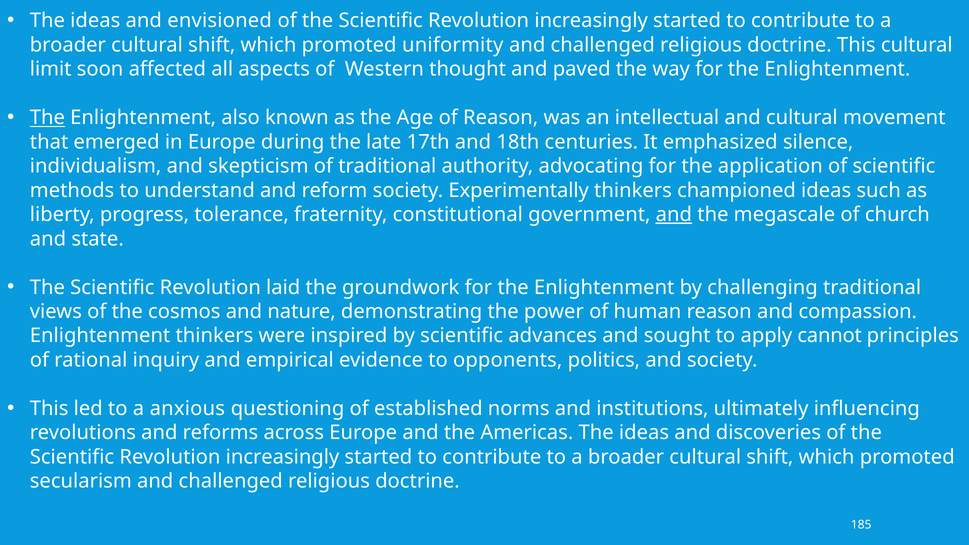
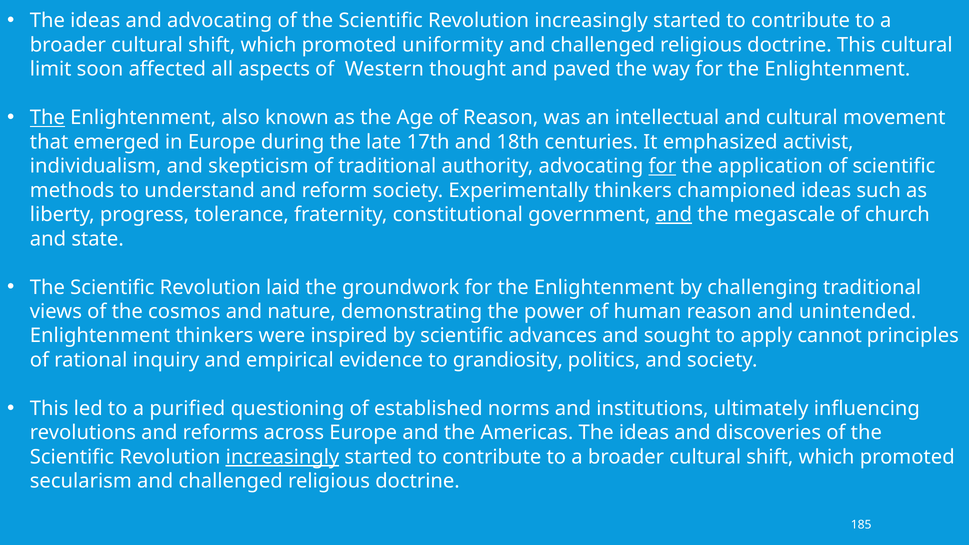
and envisioned: envisioned -> advocating (220, 21)
silence: silence -> activist (818, 142)
for underline: none -> present (662, 166)
compassion: compassion -> unintended (858, 312)
opponents: opponents -> grandiosity (508, 360)
anxious: anxious -> purified (187, 409)
increasingly underline: none -> present (282, 457)
